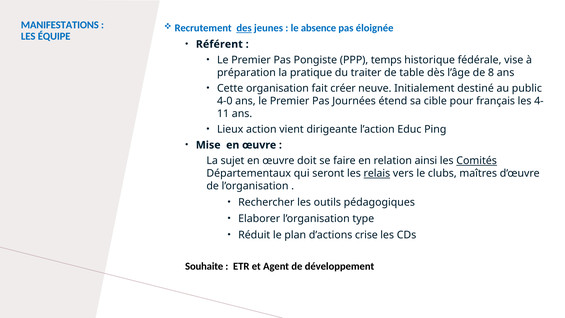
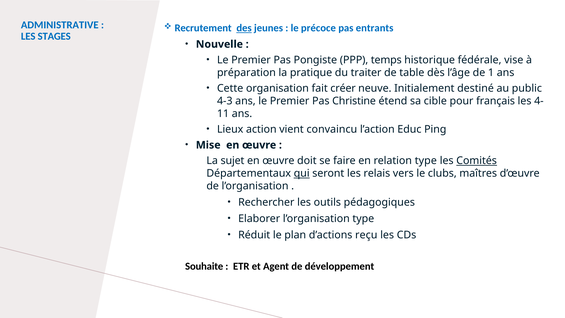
MANIFESTATIONS: MANIFESTATIONS -> ADMINISTRATIVE (60, 25)
absence: absence -> précoce (318, 28)
éloignée: éloignée -> entrants (375, 28)
ÉQUIPE: ÉQUIPE -> STAGES (54, 36)
Référent: Référent -> Nouvelle (219, 44)
8: 8 -> 1 (491, 73)
4-0: 4-0 -> 4-3 (225, 101)
Journées: Journées -> Christine (354, 101)
dirigeante: dirigeante -> convaincu (332, 129)
relation ainsi: ainsi -> type (426, 161)
qui underline: none -> present (302, 173)
relais underline: present -> none (377, 173)
crise: crise -> reçu (366, 235)
